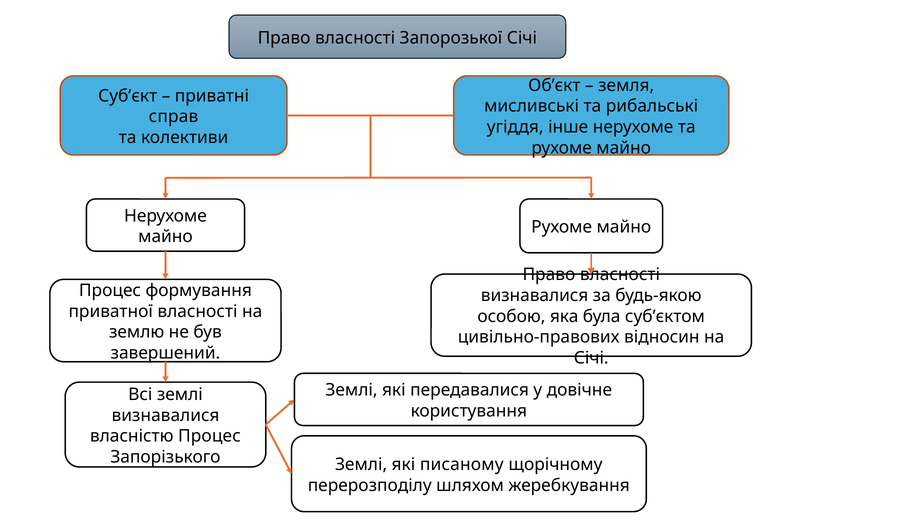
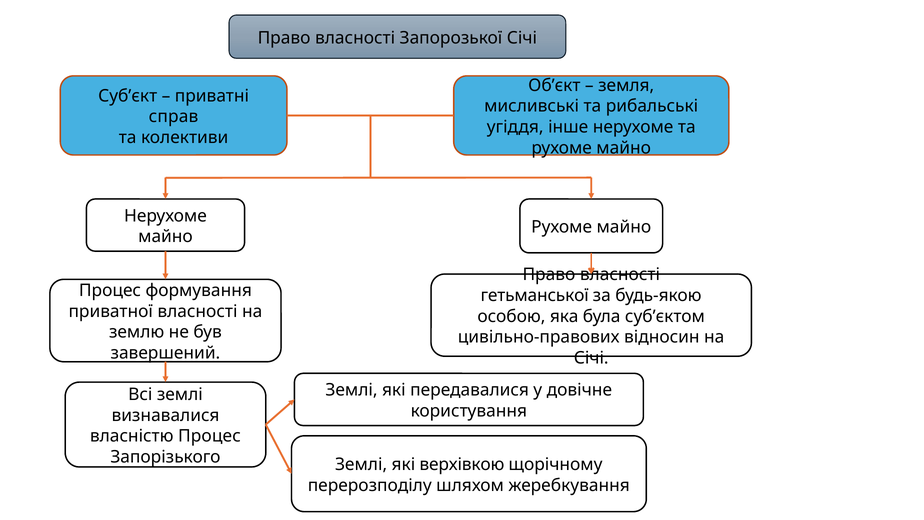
визнавалися: визнавалися -> гетьманської (535, 295)
писаному: писаному -> верхівкою (462, 464)
